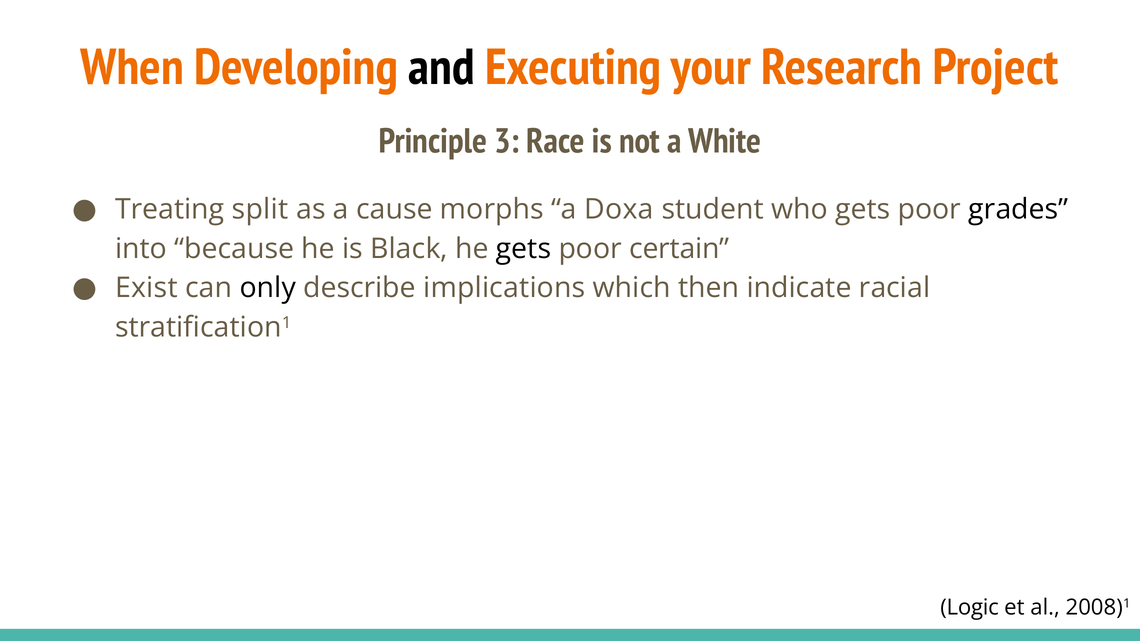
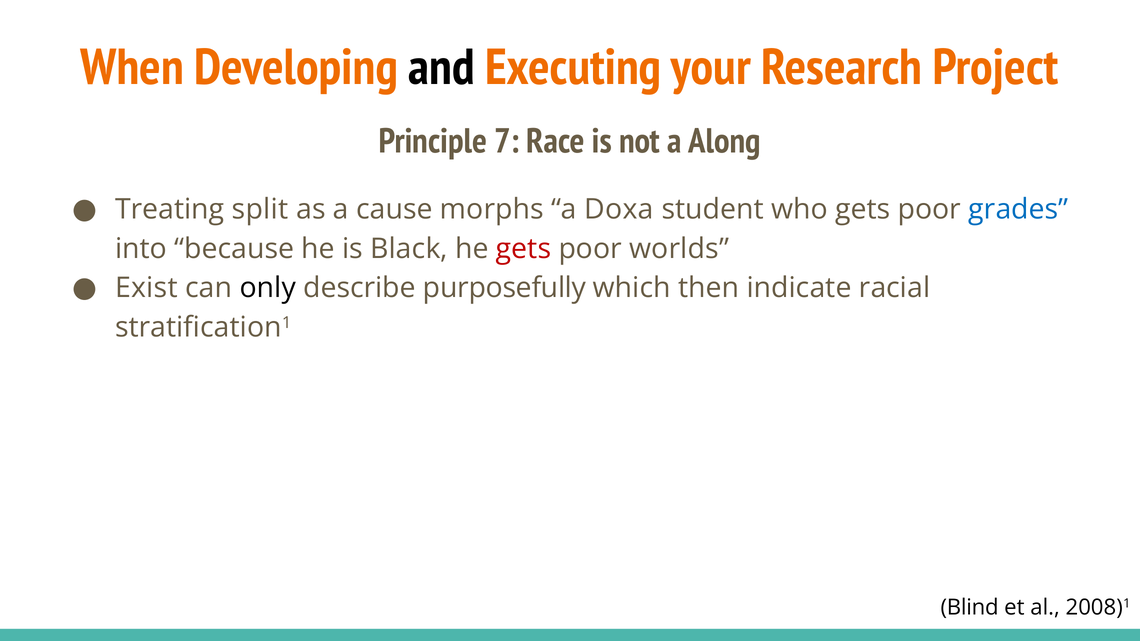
3: 3 -> 7 (507, 142)
White: White -> Along (725, 142)
grades colour: black -> blue (1018, 209)
gets colour: black -> red (524, 249)
certain: certain -> worlds (679, 249)
implications: implications -> purposefully (505, 288)
Logic: Logic -> Blind (970, 608)
